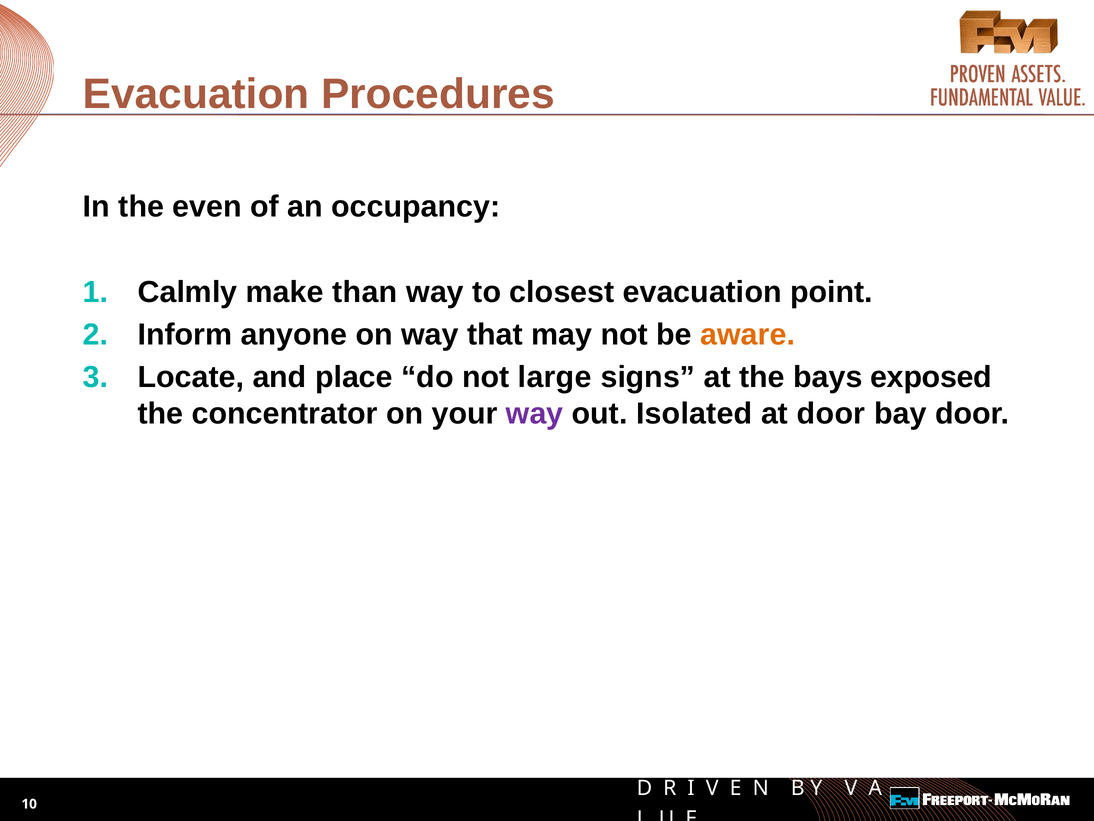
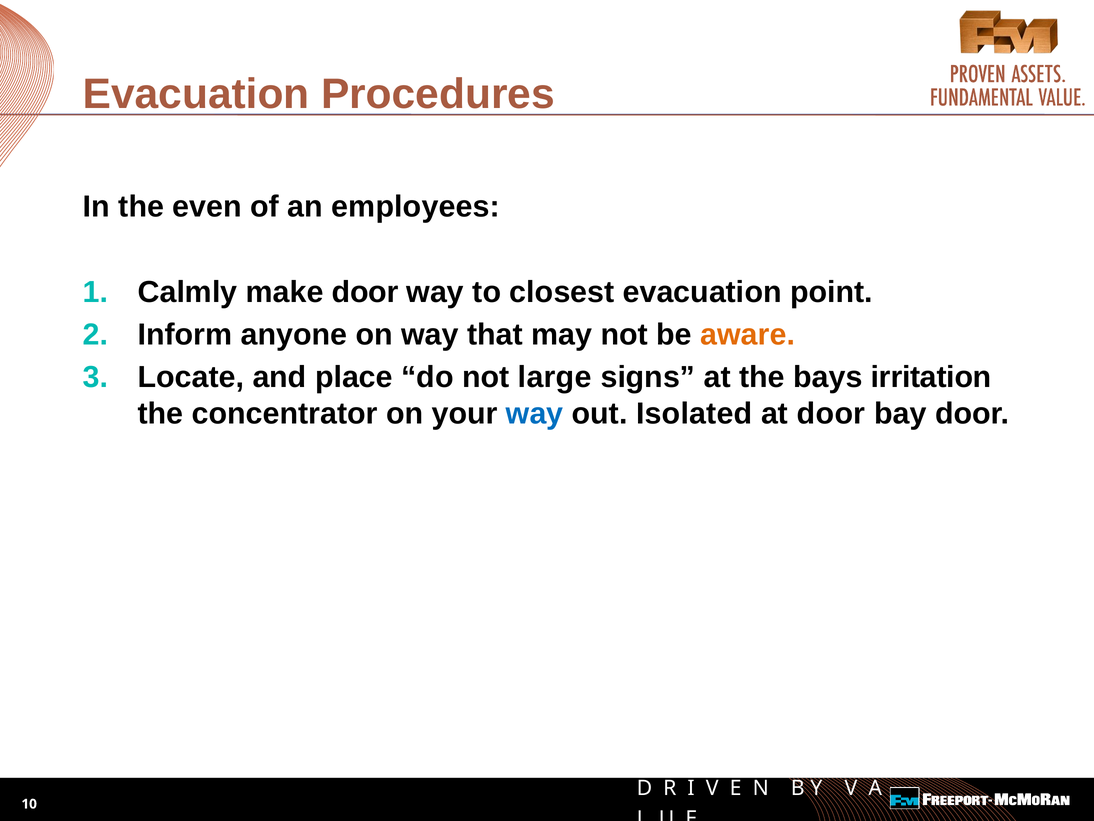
occupancy: occupancy -> employees (416, 207)
make than: than -> door (365, 292)
exposed: exposed -> irritation (931, 377)
way colour: purple -> blue (535, 413)
